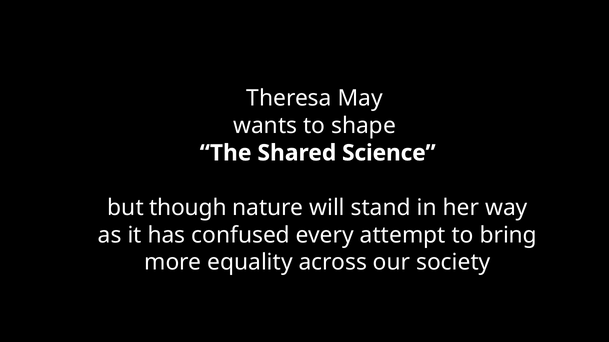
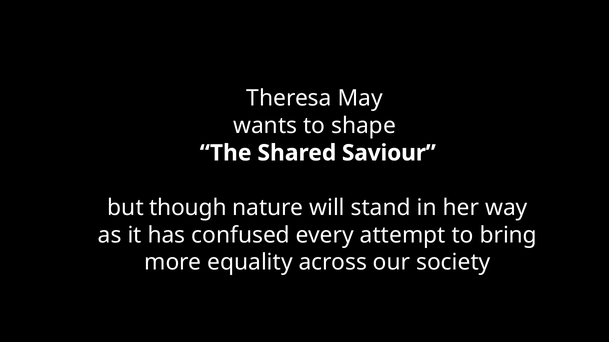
Science: Science -> Saviour (389, 153)
